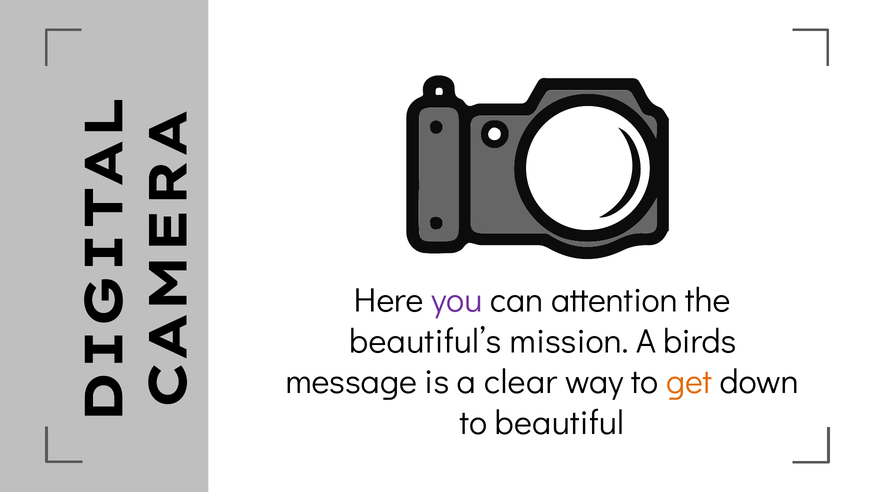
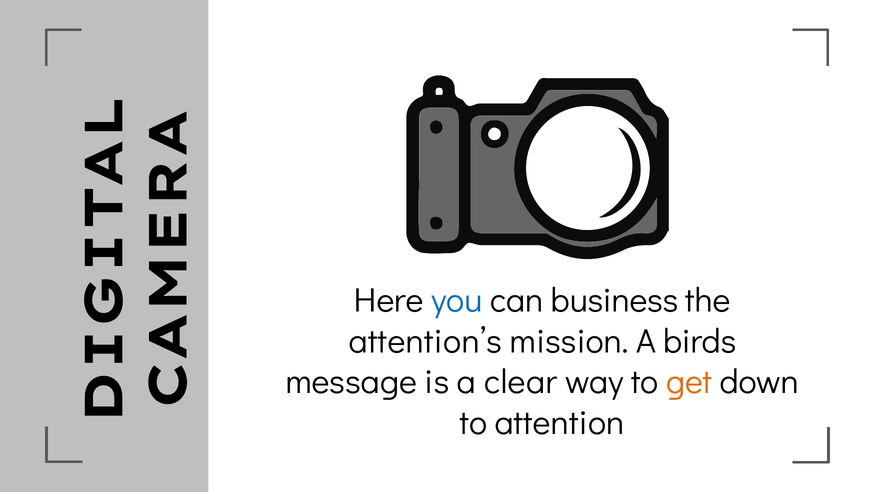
you colour: purple -> blue (457, 301)
attention: attention -> business (615, 301)
beautiful’s: beautiful’s -> attention’s (425, 341)
beautiful: beautiful -> attention (560, 423)
